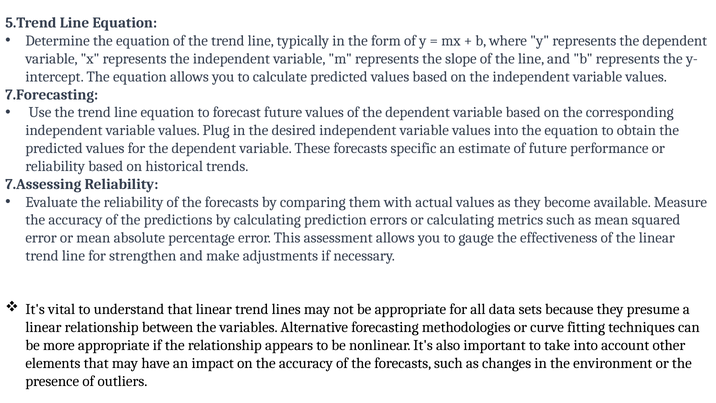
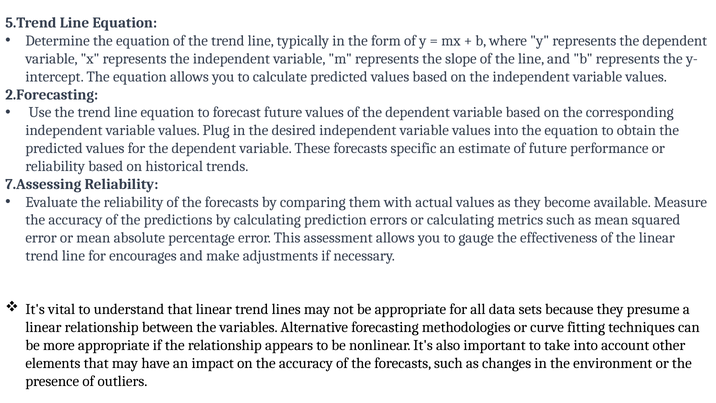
7.Forecasting: 7.Forecasting -> 2.Forecasting (52, 95)
strengthen: strengthen -> encourages (143, 256)
